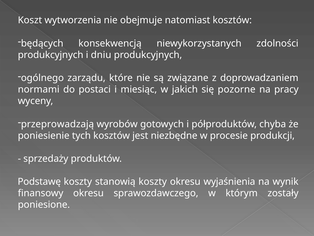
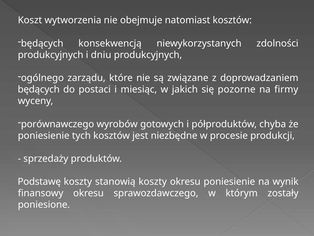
normami: normami -> będących (39, 89)
pracy: pracy -> firmy (286, 89)
przeprowadzają: przeprowadzają -> porównawczego (58, 124)
okresu wyjaśnienia: wyjaśnienia -> poniesienie (229, 181)
